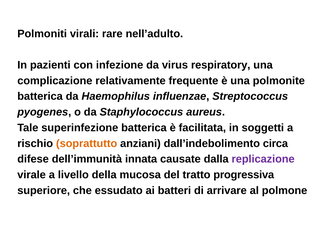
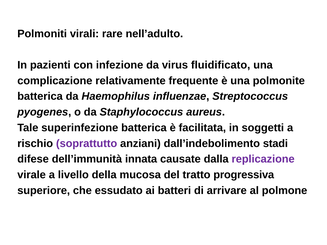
respiratory: respiratory -> fluidificato (221, 65)
soprattutto colour: orange -> purple (87, 144)
circa: circa -> stadi (275, 144)
